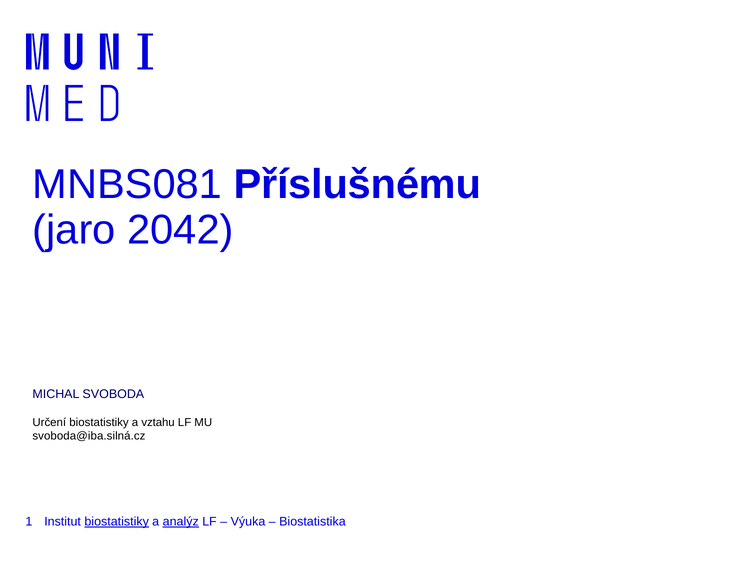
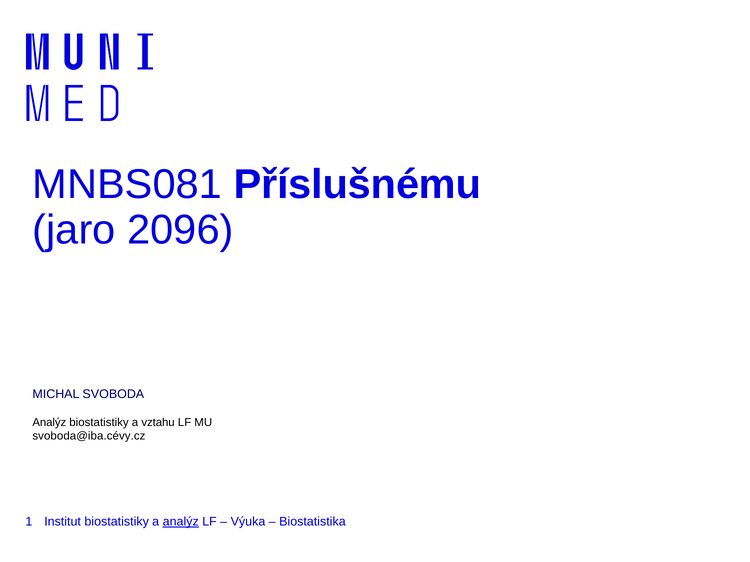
2042: 2042 -> 2096 (180, 230)
Určení: Určení -> Analýz (49, 423)
svoboda@iba.silná.cz: svoboda@iba.silná.cz -> svoboda@iba.cévy.cz (89, 436)
biostatistiky underline: present -> none (117, 522)
